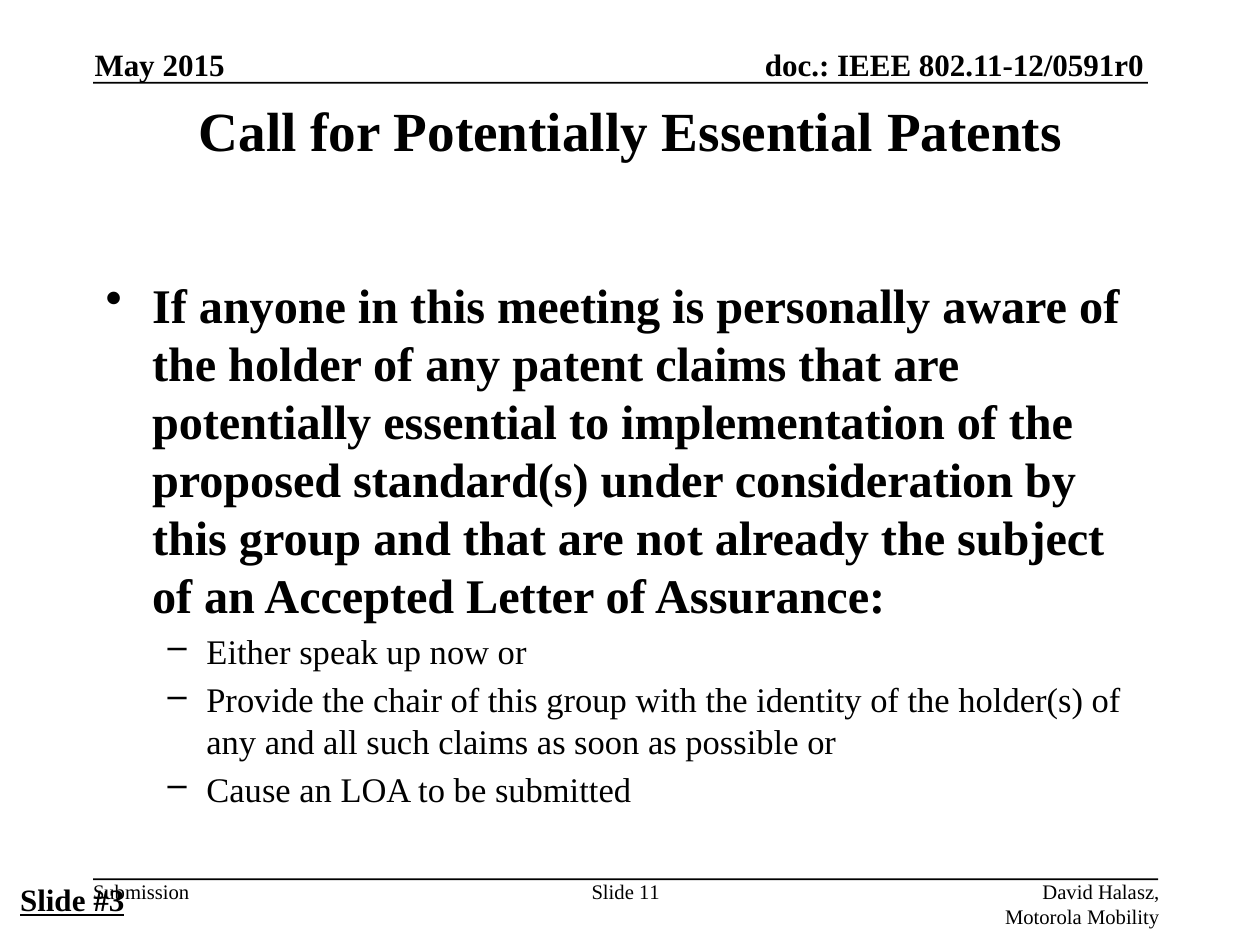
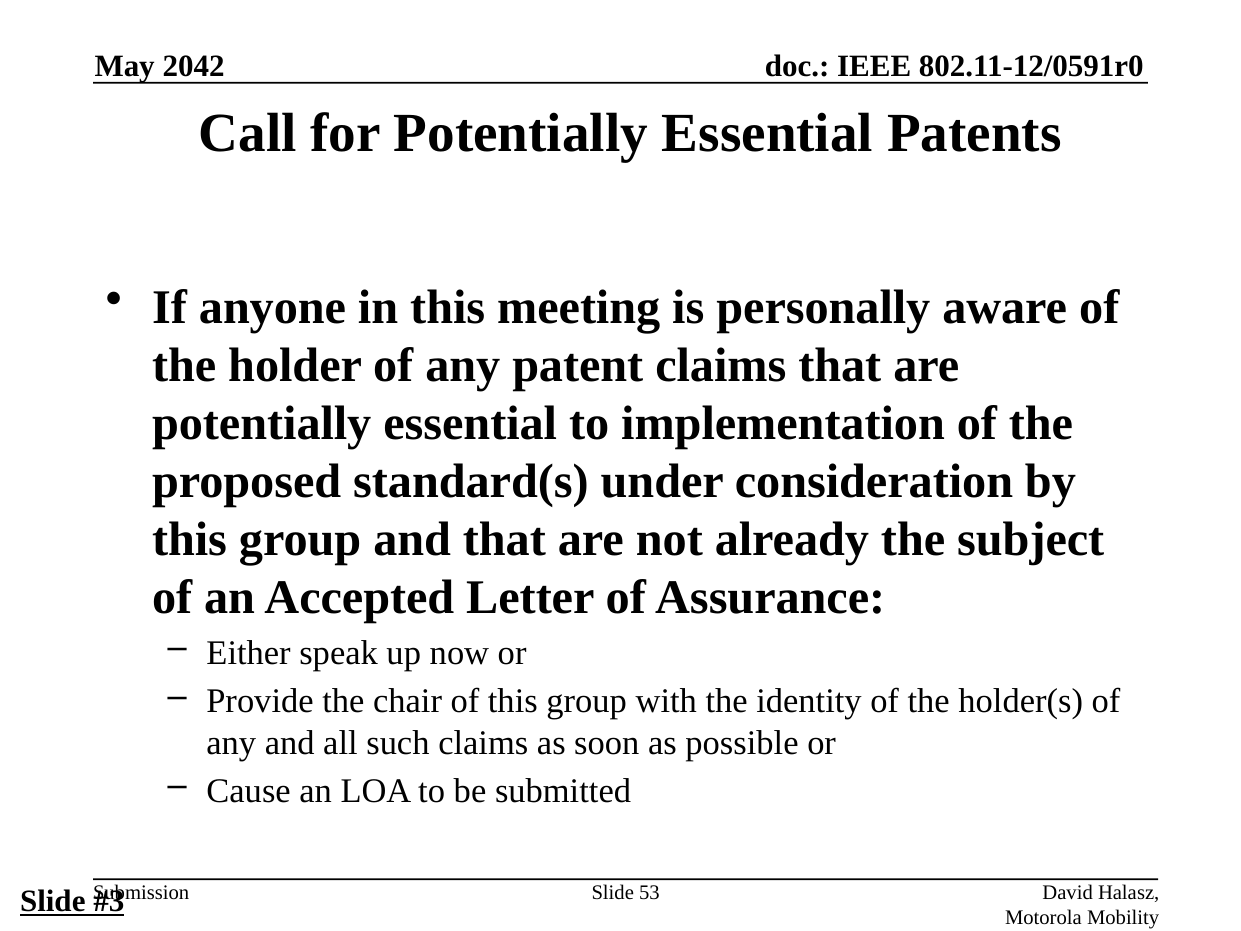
2015: 2015 -> 2042 (194, 66)
11: 11 -> 53 (649, 893)
